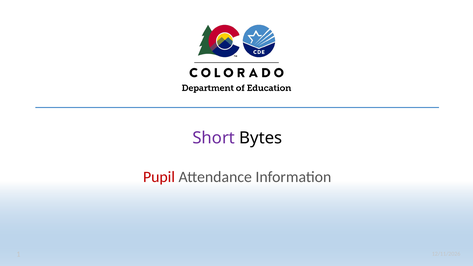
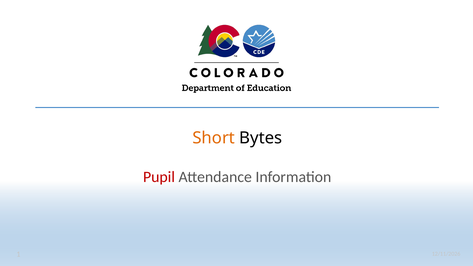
Short colour: purple -> orange (214, 138)
